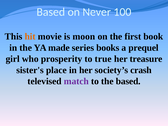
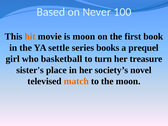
made: made -> settle (59, 48)
prosperity: prosperity -> basketball (62, 59)
true: true -> turn (103, 59)
crash: crash -> novel (141, 70)
match colour: purple -> orange (76, 81)
the based: based -> moon (128, 81)
